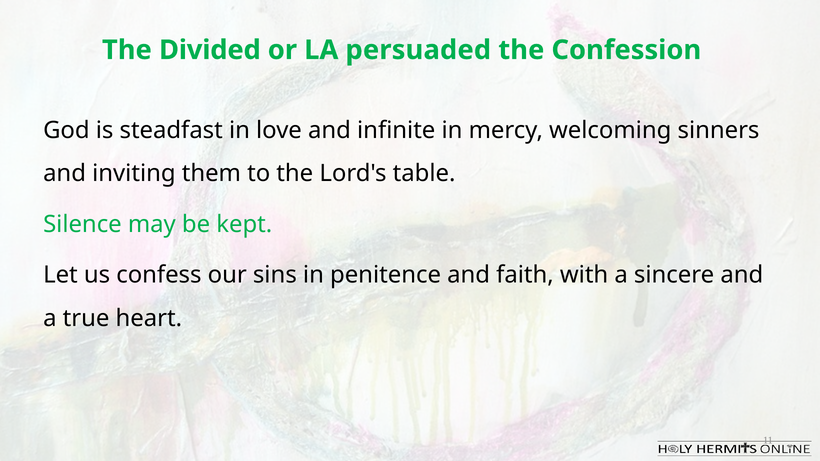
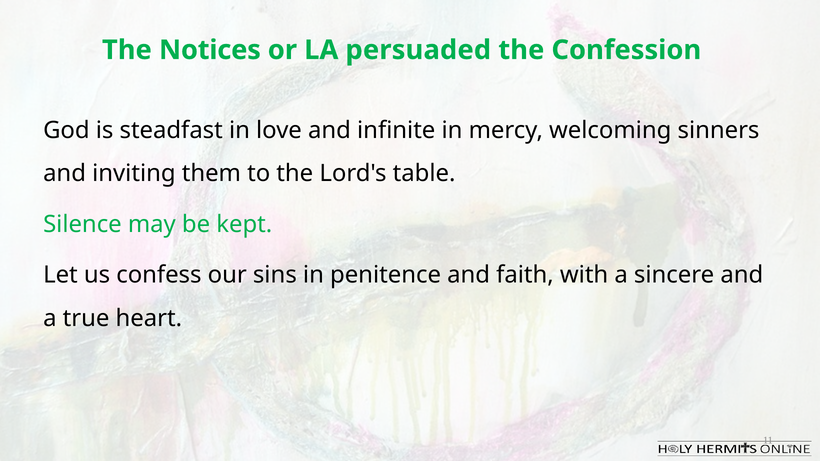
Divided: Divided -> Notices (210, 50)
